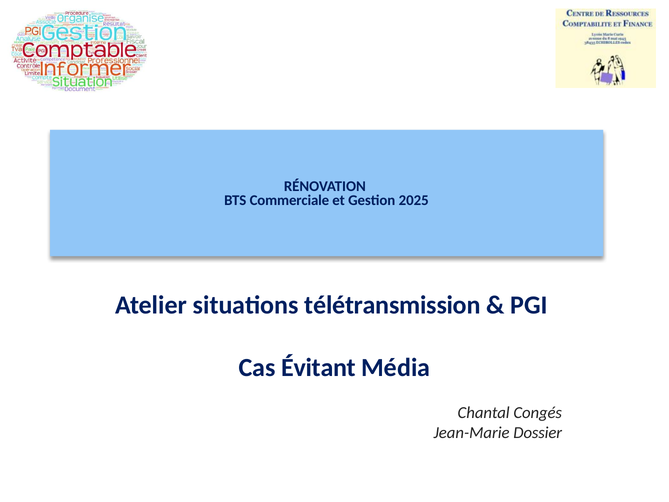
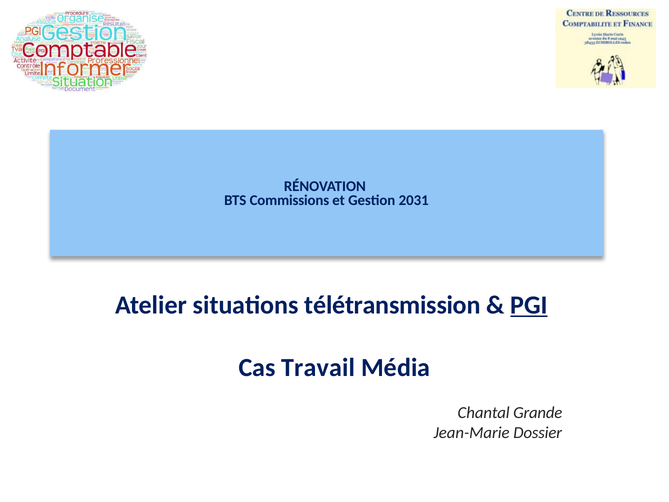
Commerciale: Commerciale -> Commissions (289, 200)
2025: 2025 -> 2031 (414, 200)
PGI underline: none -> present (529, 305)
Évitant: Évitant -> Travail (318, 368)
Congés: Congés -> Grande (538, 413)
